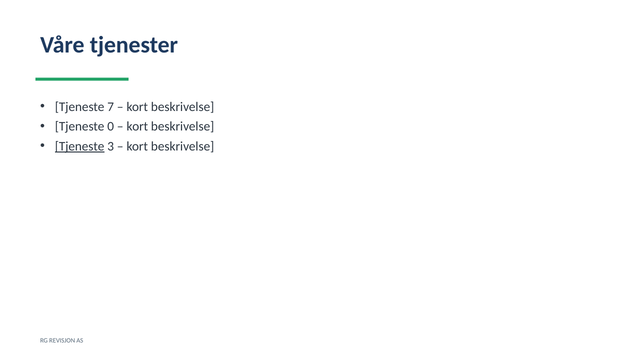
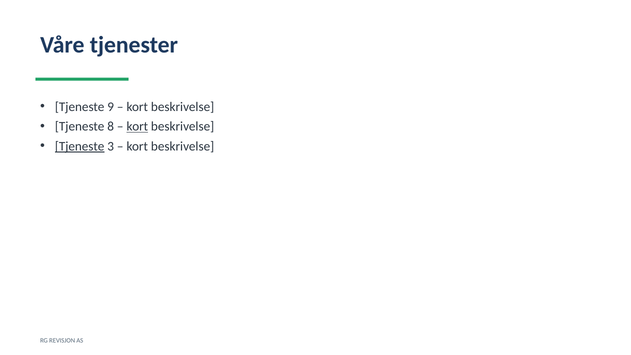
7: 7 -> 9 (111, 107)
0: 0 -> 8 (111, 127)
kort underline: none -> present (137, 127)
